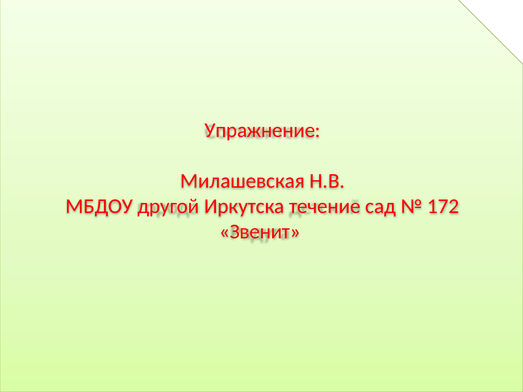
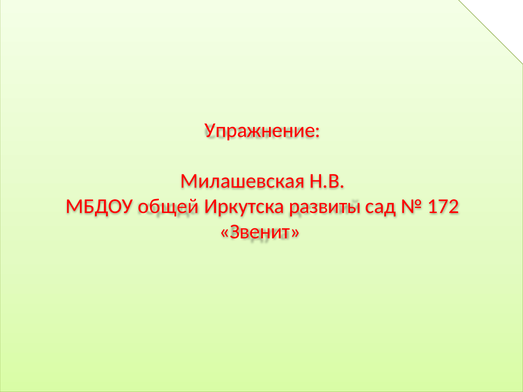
другой: другой -> общей (168, 206)
течение: течение -> развиты (325, 206)
